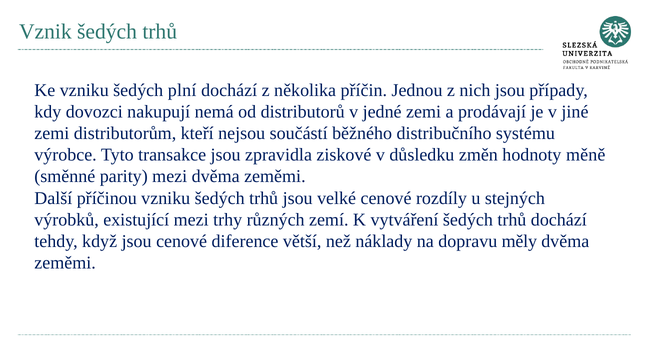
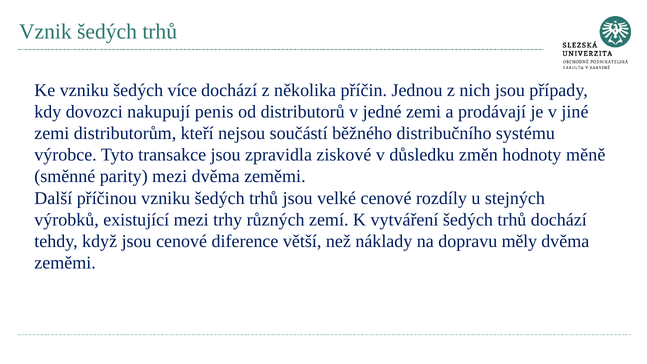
plní: plní -> více (182, 90)
nemá: nemá -> penis (214, 112)
